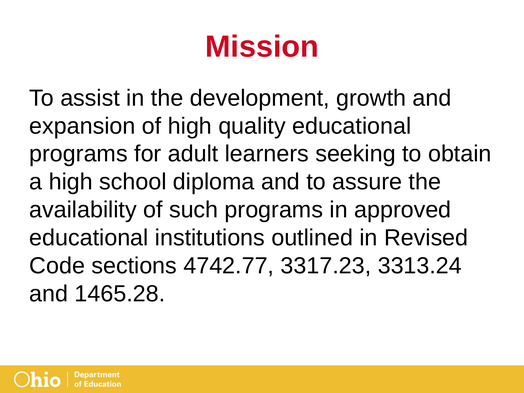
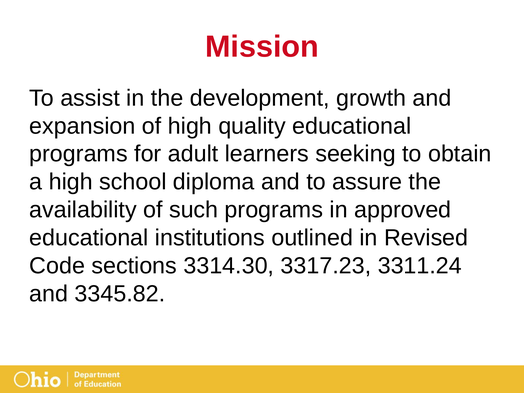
4742.77: 4742.77 -> 3314.30 (229, 266)
3313.24: 3313.24 -> 3311.24 (420, 266)
1465.28: 1465.28 -> 3345.82 (120, 294)
